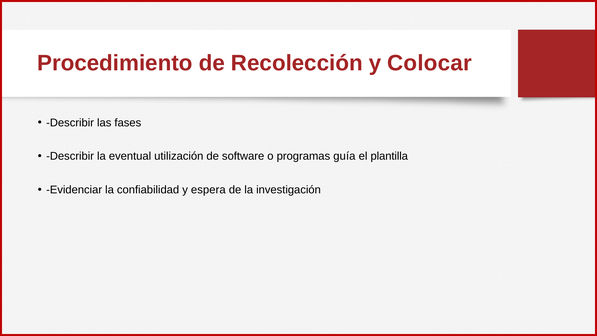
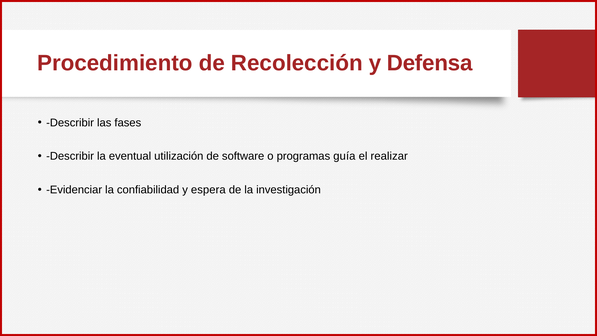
Colocar: Colocar -> Defensa (430, 63)
plantilla: plantilla -> realizar (389, 156)
